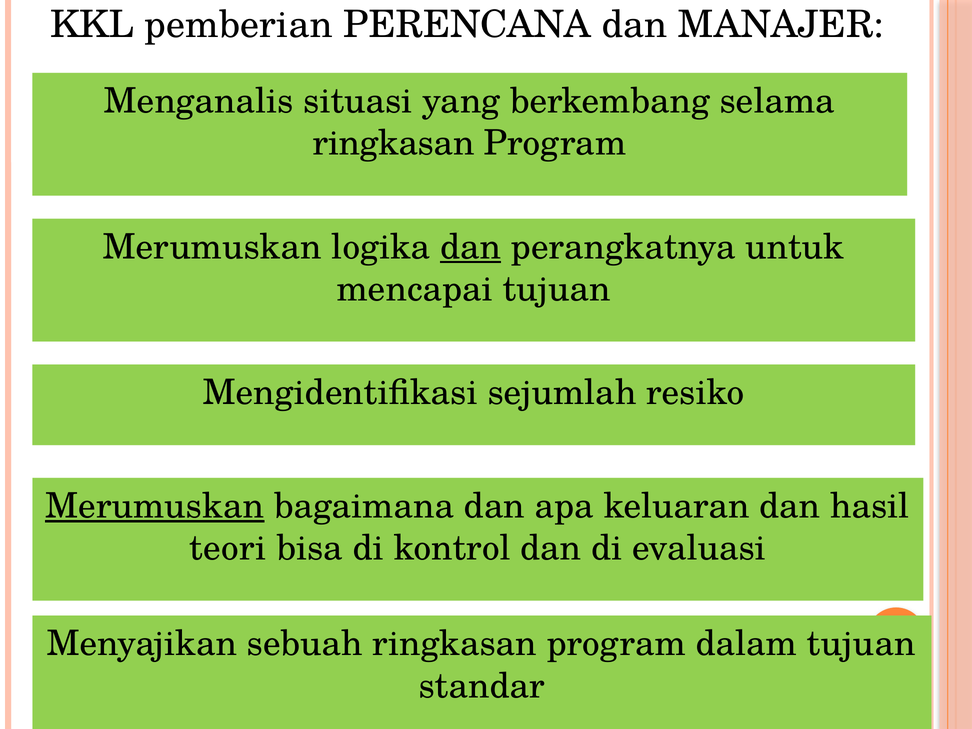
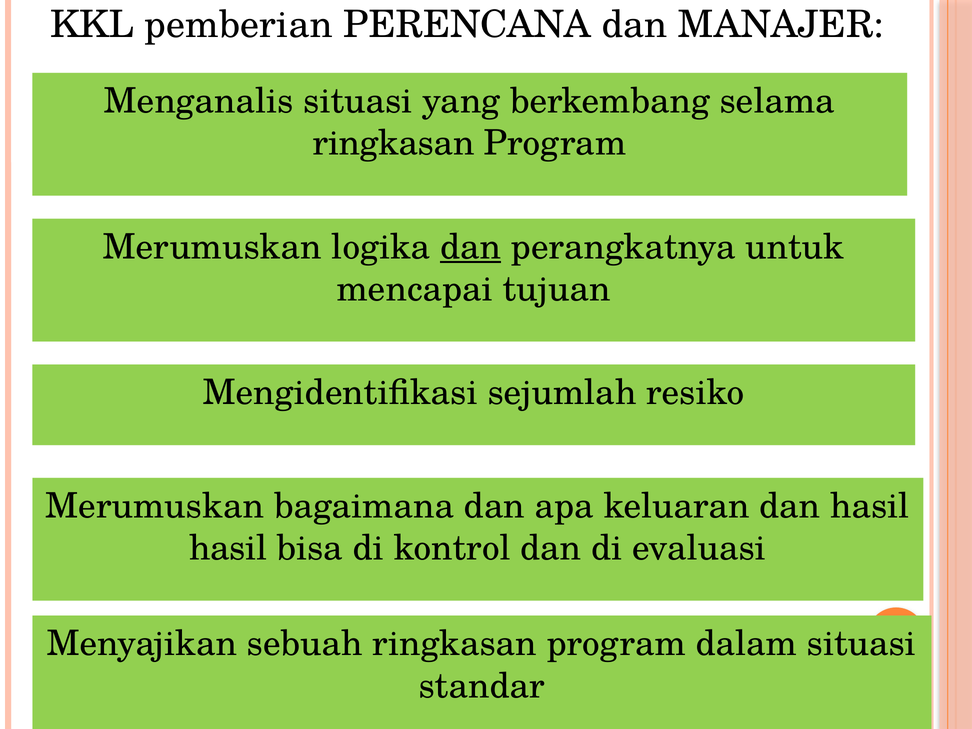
Merumuskan underline: present -> none (155, 506)
teori: teori -> hasil (228, 548)
dalam tujuan: tujuan -> situasi (861, 644)
